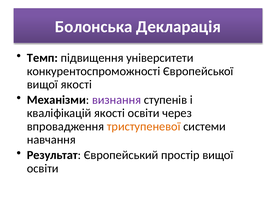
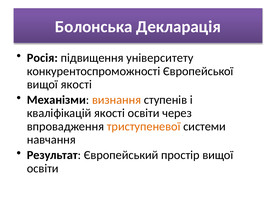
Темп: Темп -> Росія (42, 58)
університети: університети -> університету (160, 58)
визнання colour: purple -> orange (117, 100)
